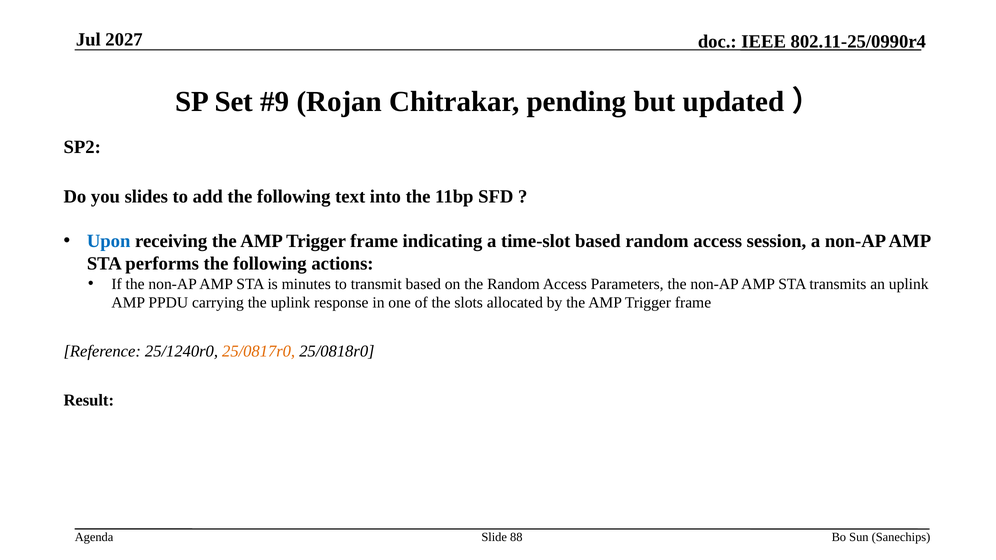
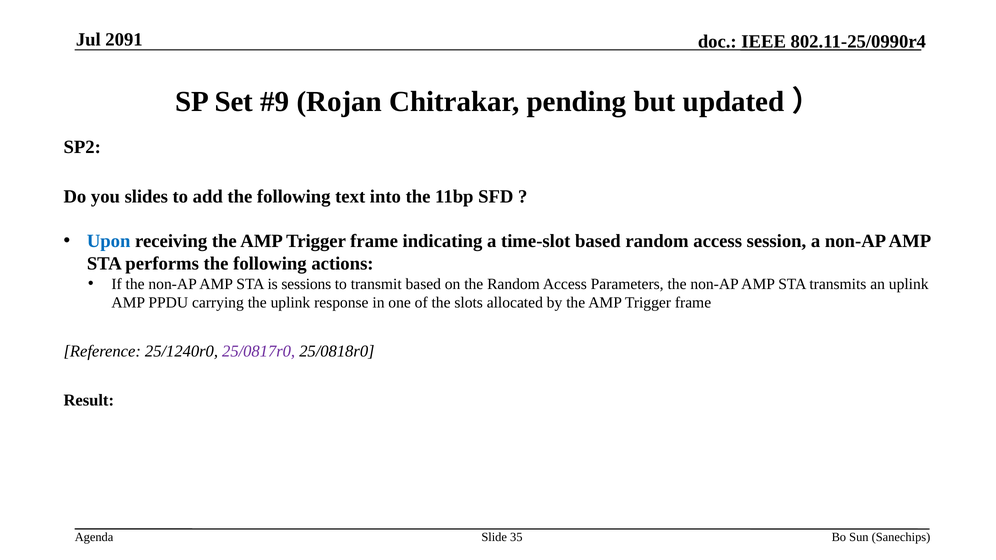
2027: 2027 -> 2091 (124, 40)
minutes: minutes -> sessions (306, 284)
25/0817r0 colour: orange -> purple (259, 351)
88: 88 -> 35 (516, 537)
